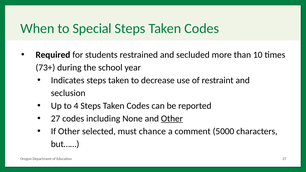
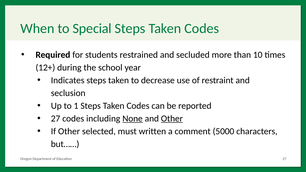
73+: 73+ -> 12+ (45, 68)
4: 4 -> 1 (76, 106)
None underline: none -> present (133, 119)
chance: chance -> written (152, 131)
